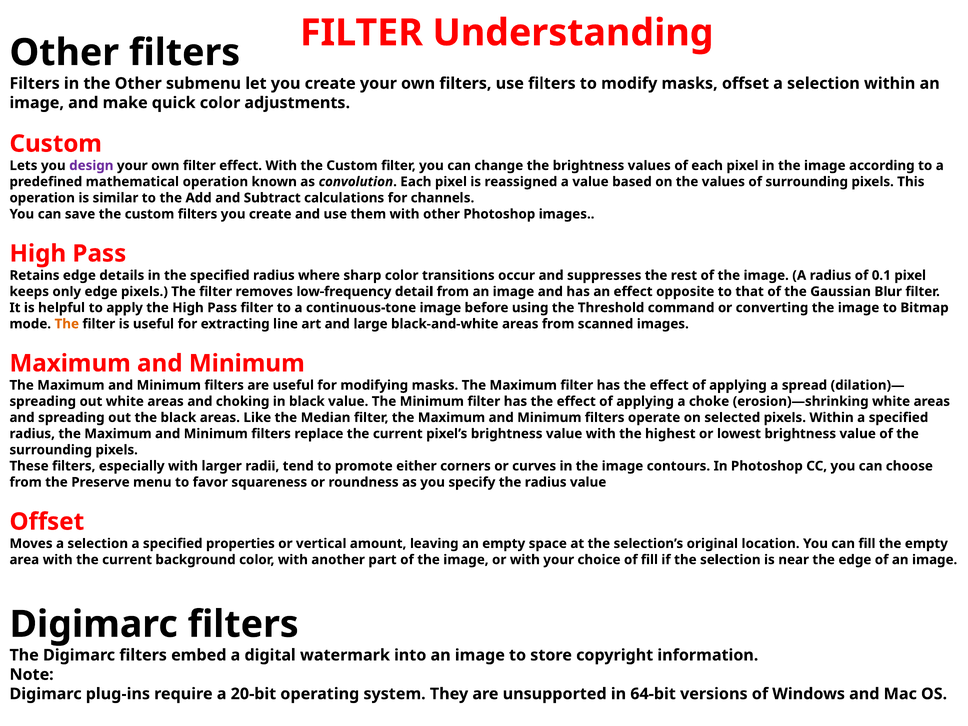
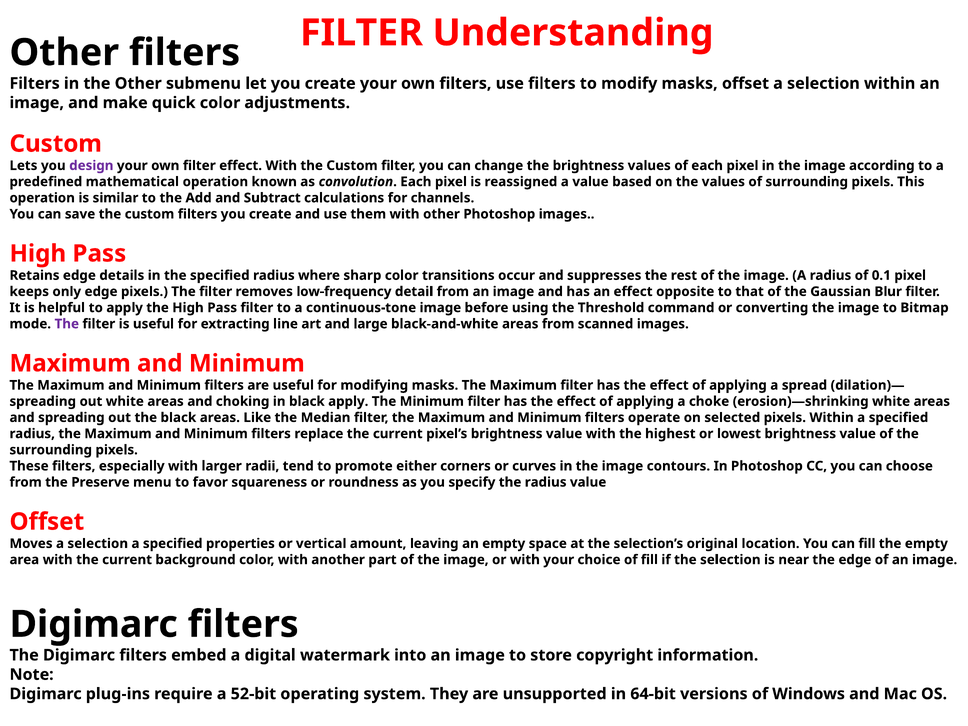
The colour: orange -> purple (67, 324)
black value: value -> apply (348, 401)
20-bit: 20-bit -> 52-bit (253, 694)
